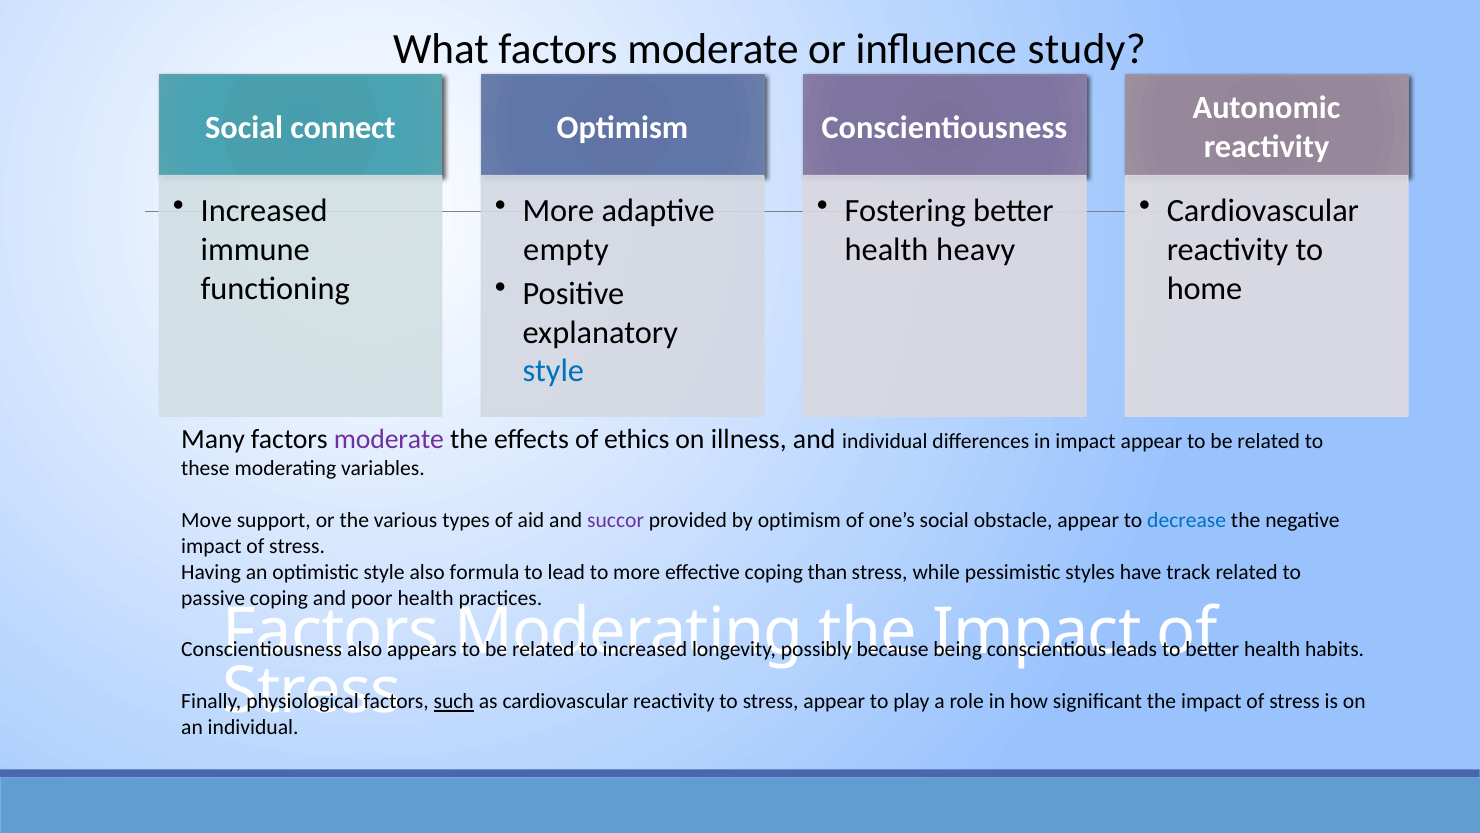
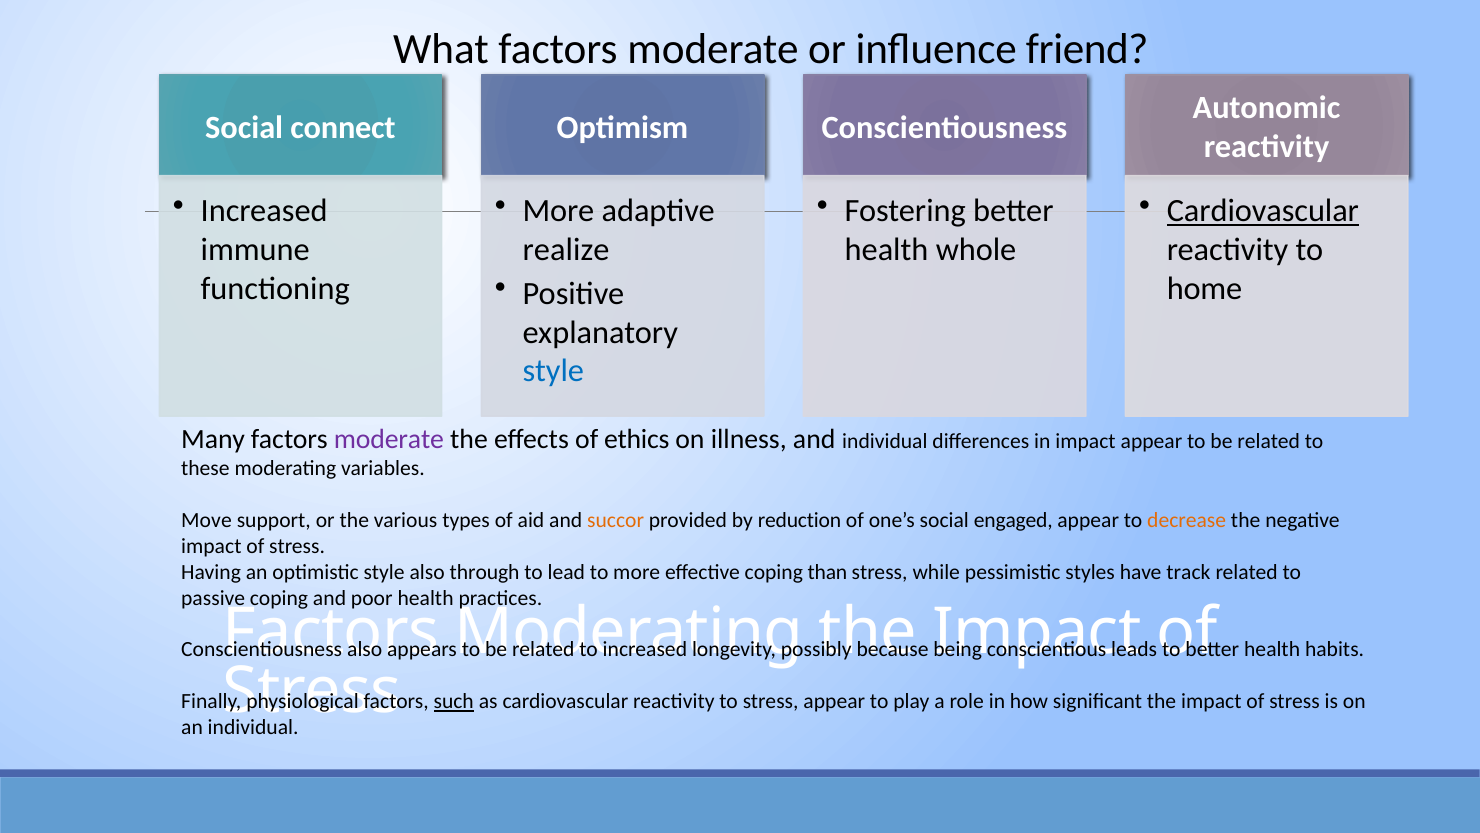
study: study -> friend (1087, 49)
Cardiovascular underline: none -> present (1263, 211)
empty: empty -> realize (566, 250)
heavy: heavy -> whole (976, 250)
succor colour: purple -> orange (616, 520)
by optimism: optimism -> reduction (799, 520)
obstacle: obstacle -> engaged (1013, 520)
decrease colour: blue -> orange (1187, 520)
formula: formula -> through (485, 572)
